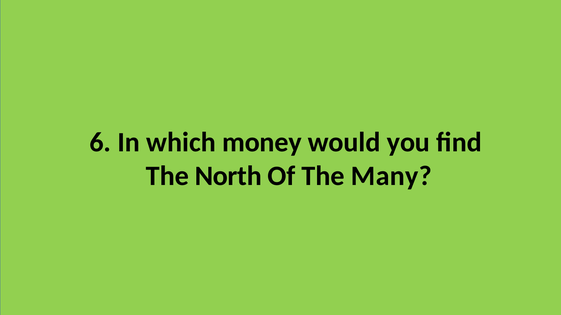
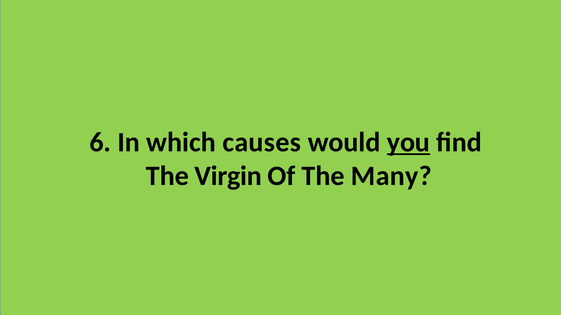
money: money -> causes (262, 143)
you underline: none -> present (408, 143)
North: North -> Virgin (228, 176)
